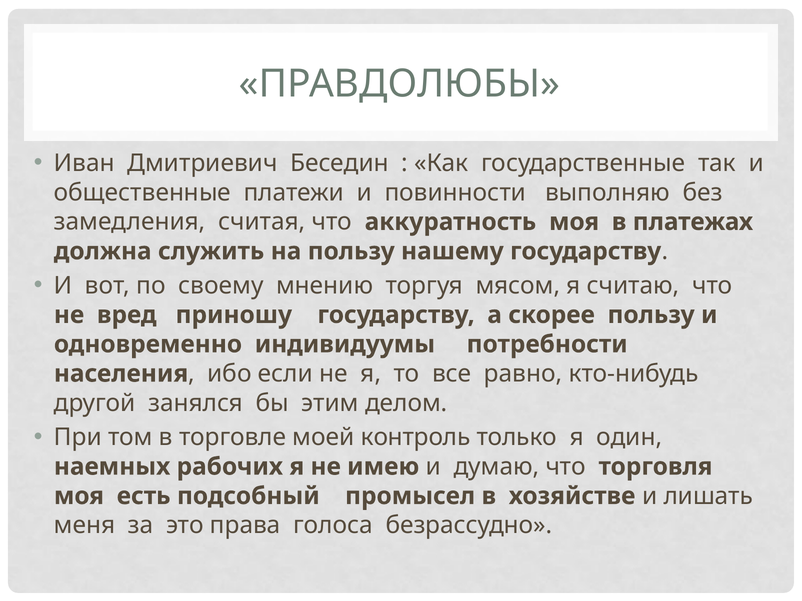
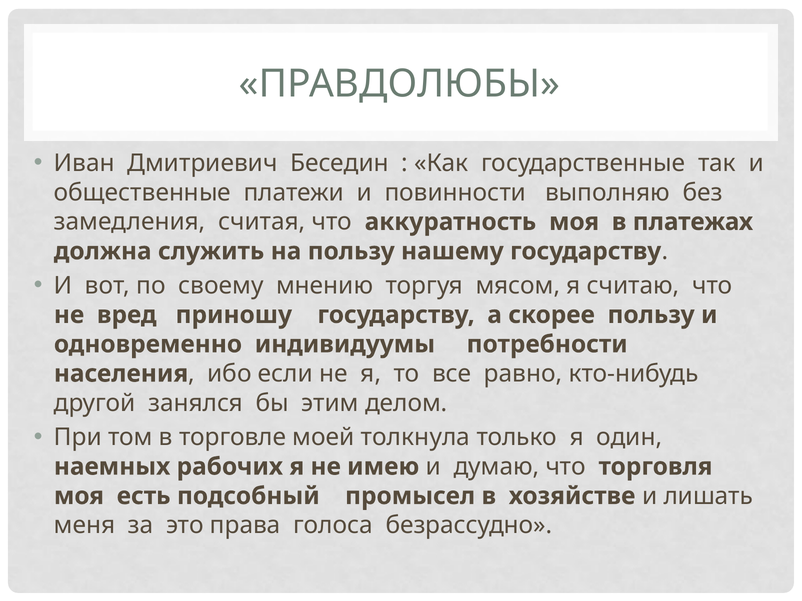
контроль: контроль -> толкнула (415, 438)
